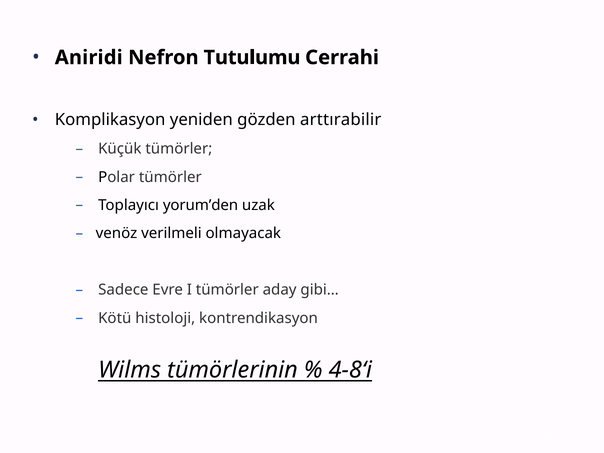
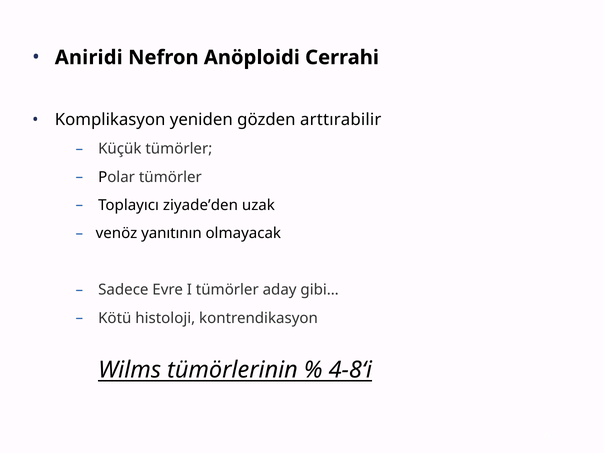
Tutulumu: Tutulumu -> Anöploidi (252, 58)
yorum’den: yorum’den -> ziyade’den (200, 205)
verilmeli: verilmeli -> yanıtının (171, 233)
